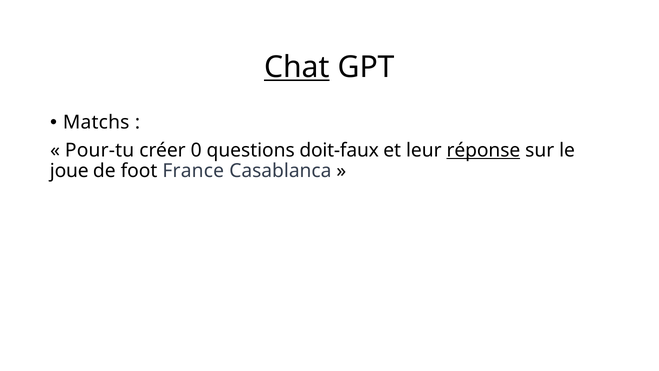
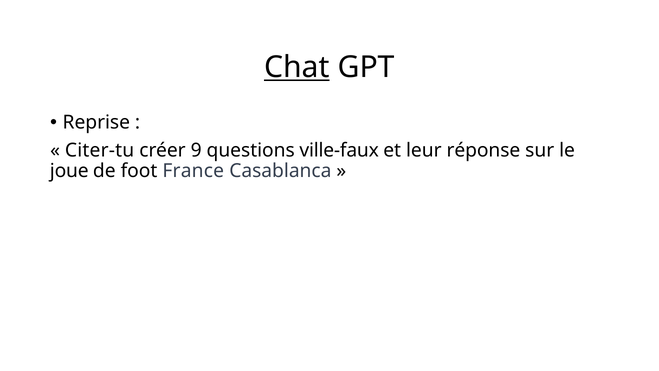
Matchs: Matchs -> Reprise (96, 122)
Pour-tu: Pour-tu -> Citer-tu (100, 150)
0: 0 -> 9 (196, 150)
doit-faux: doit-faux -> ville-faux (339, 150)
réponse underline: present -> none (483, 150)
